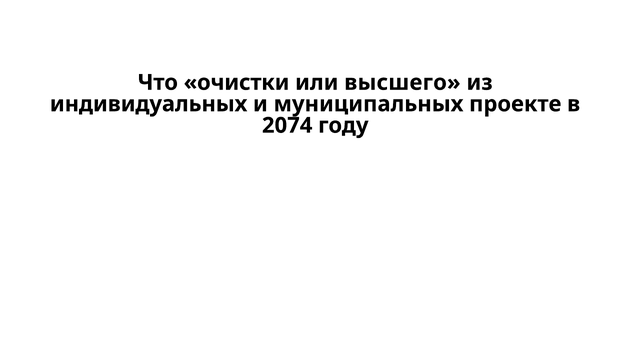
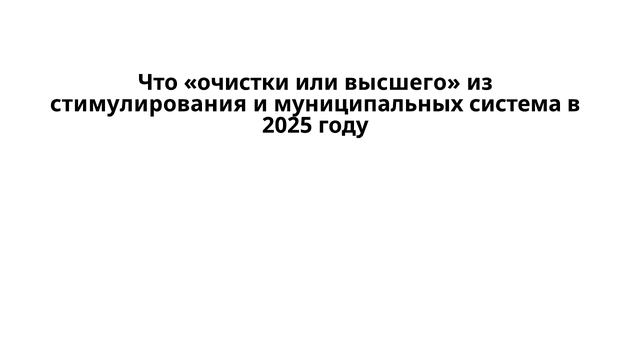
индивидуальных: индивидуальных -> стимулирования (148, 104)
проекте: проекте -> система (515, 104)
2074: 2074 -> 2025 (287, 126)
